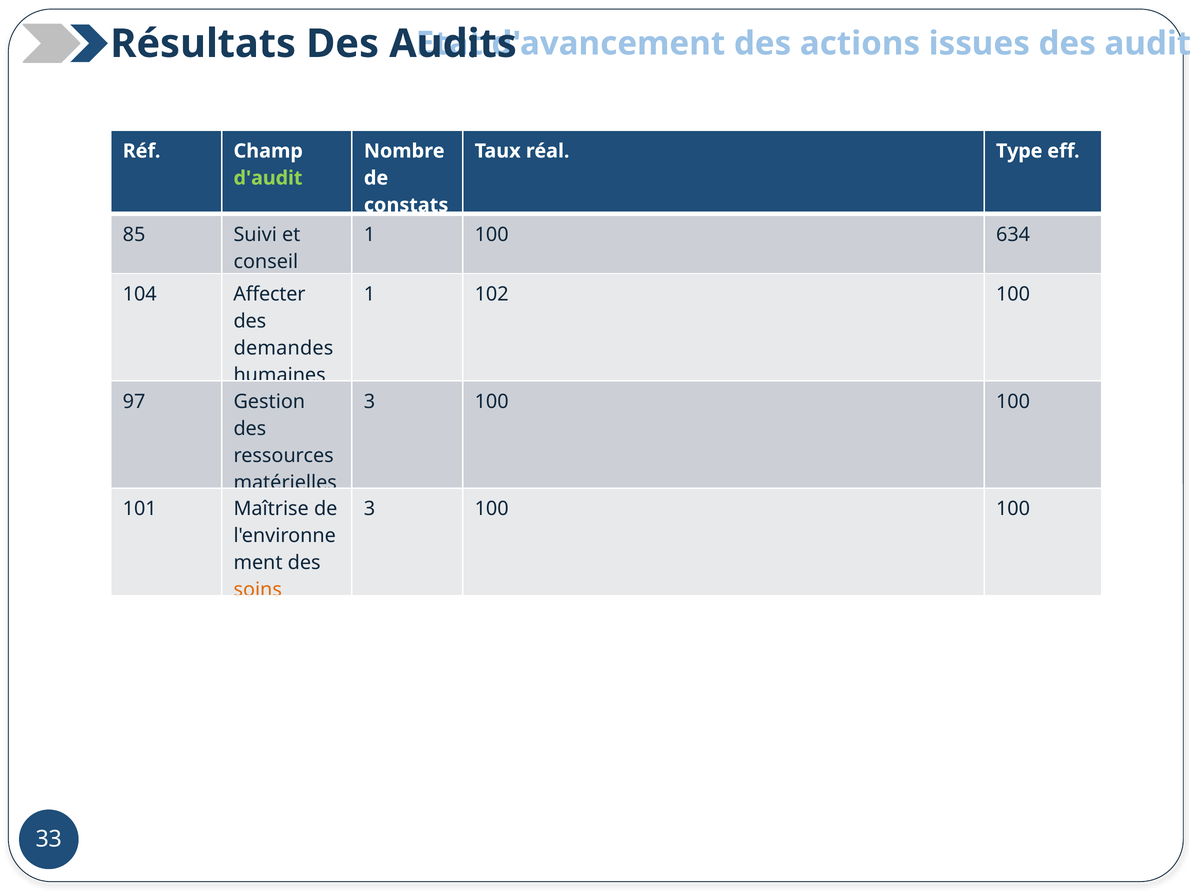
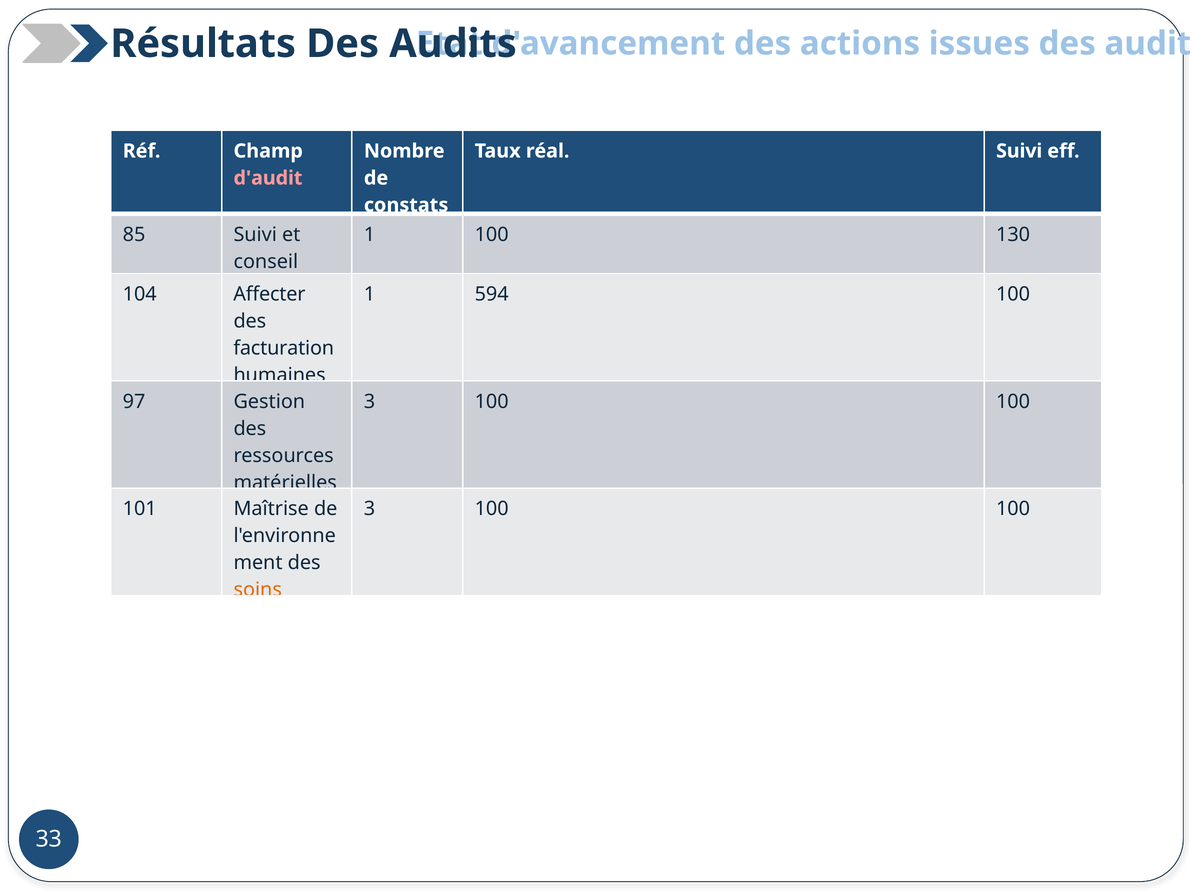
réal Type: Type -> Suivi (1019, 151)
d'audit colour: light green -> pink (268, 178)
634: 634 -> 130 (1013, 235)
102: 102 -> 594 (492, 294)
demandes: demandes -> facturation (284, 348)
